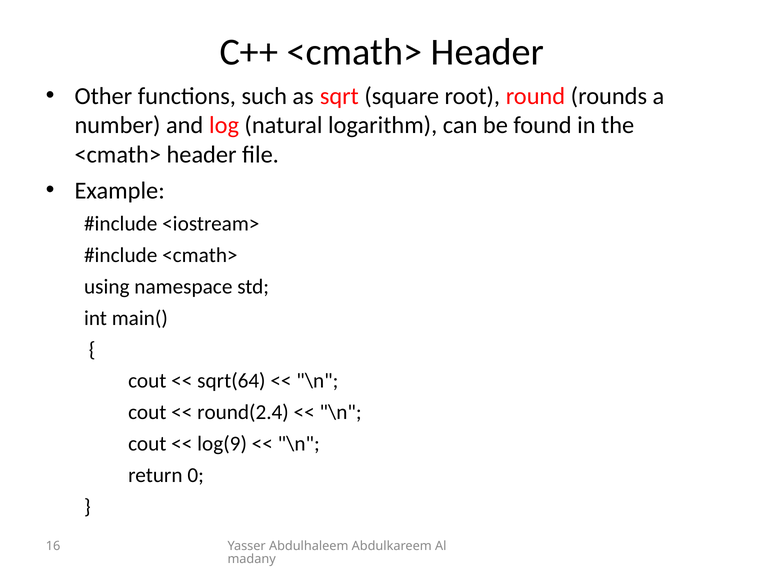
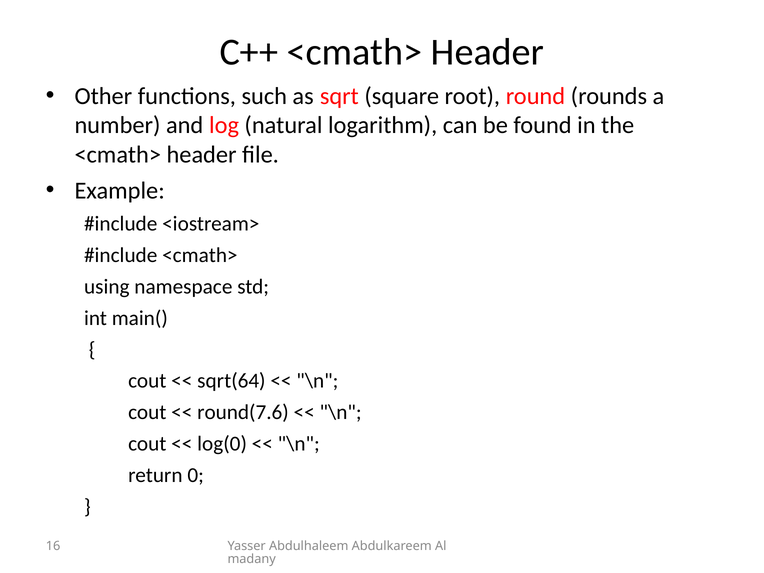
round(2.4: round(2.4 -> round(7.6 (243, 412)
log(9: log(9 -> log(0 (222, 444)
